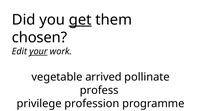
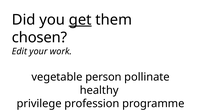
your underline: present -> none (38, 51)
arrived: arrived -> person (103, 77)
profess: profess -> healthy (99, 90)
